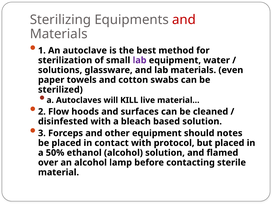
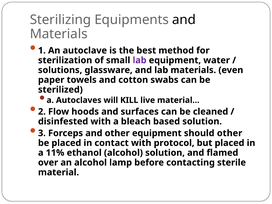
and colour: red -> black (184, 20)
should notes: notes -> other (230, 133)
50%: 50% -> 11% (55, 153)
